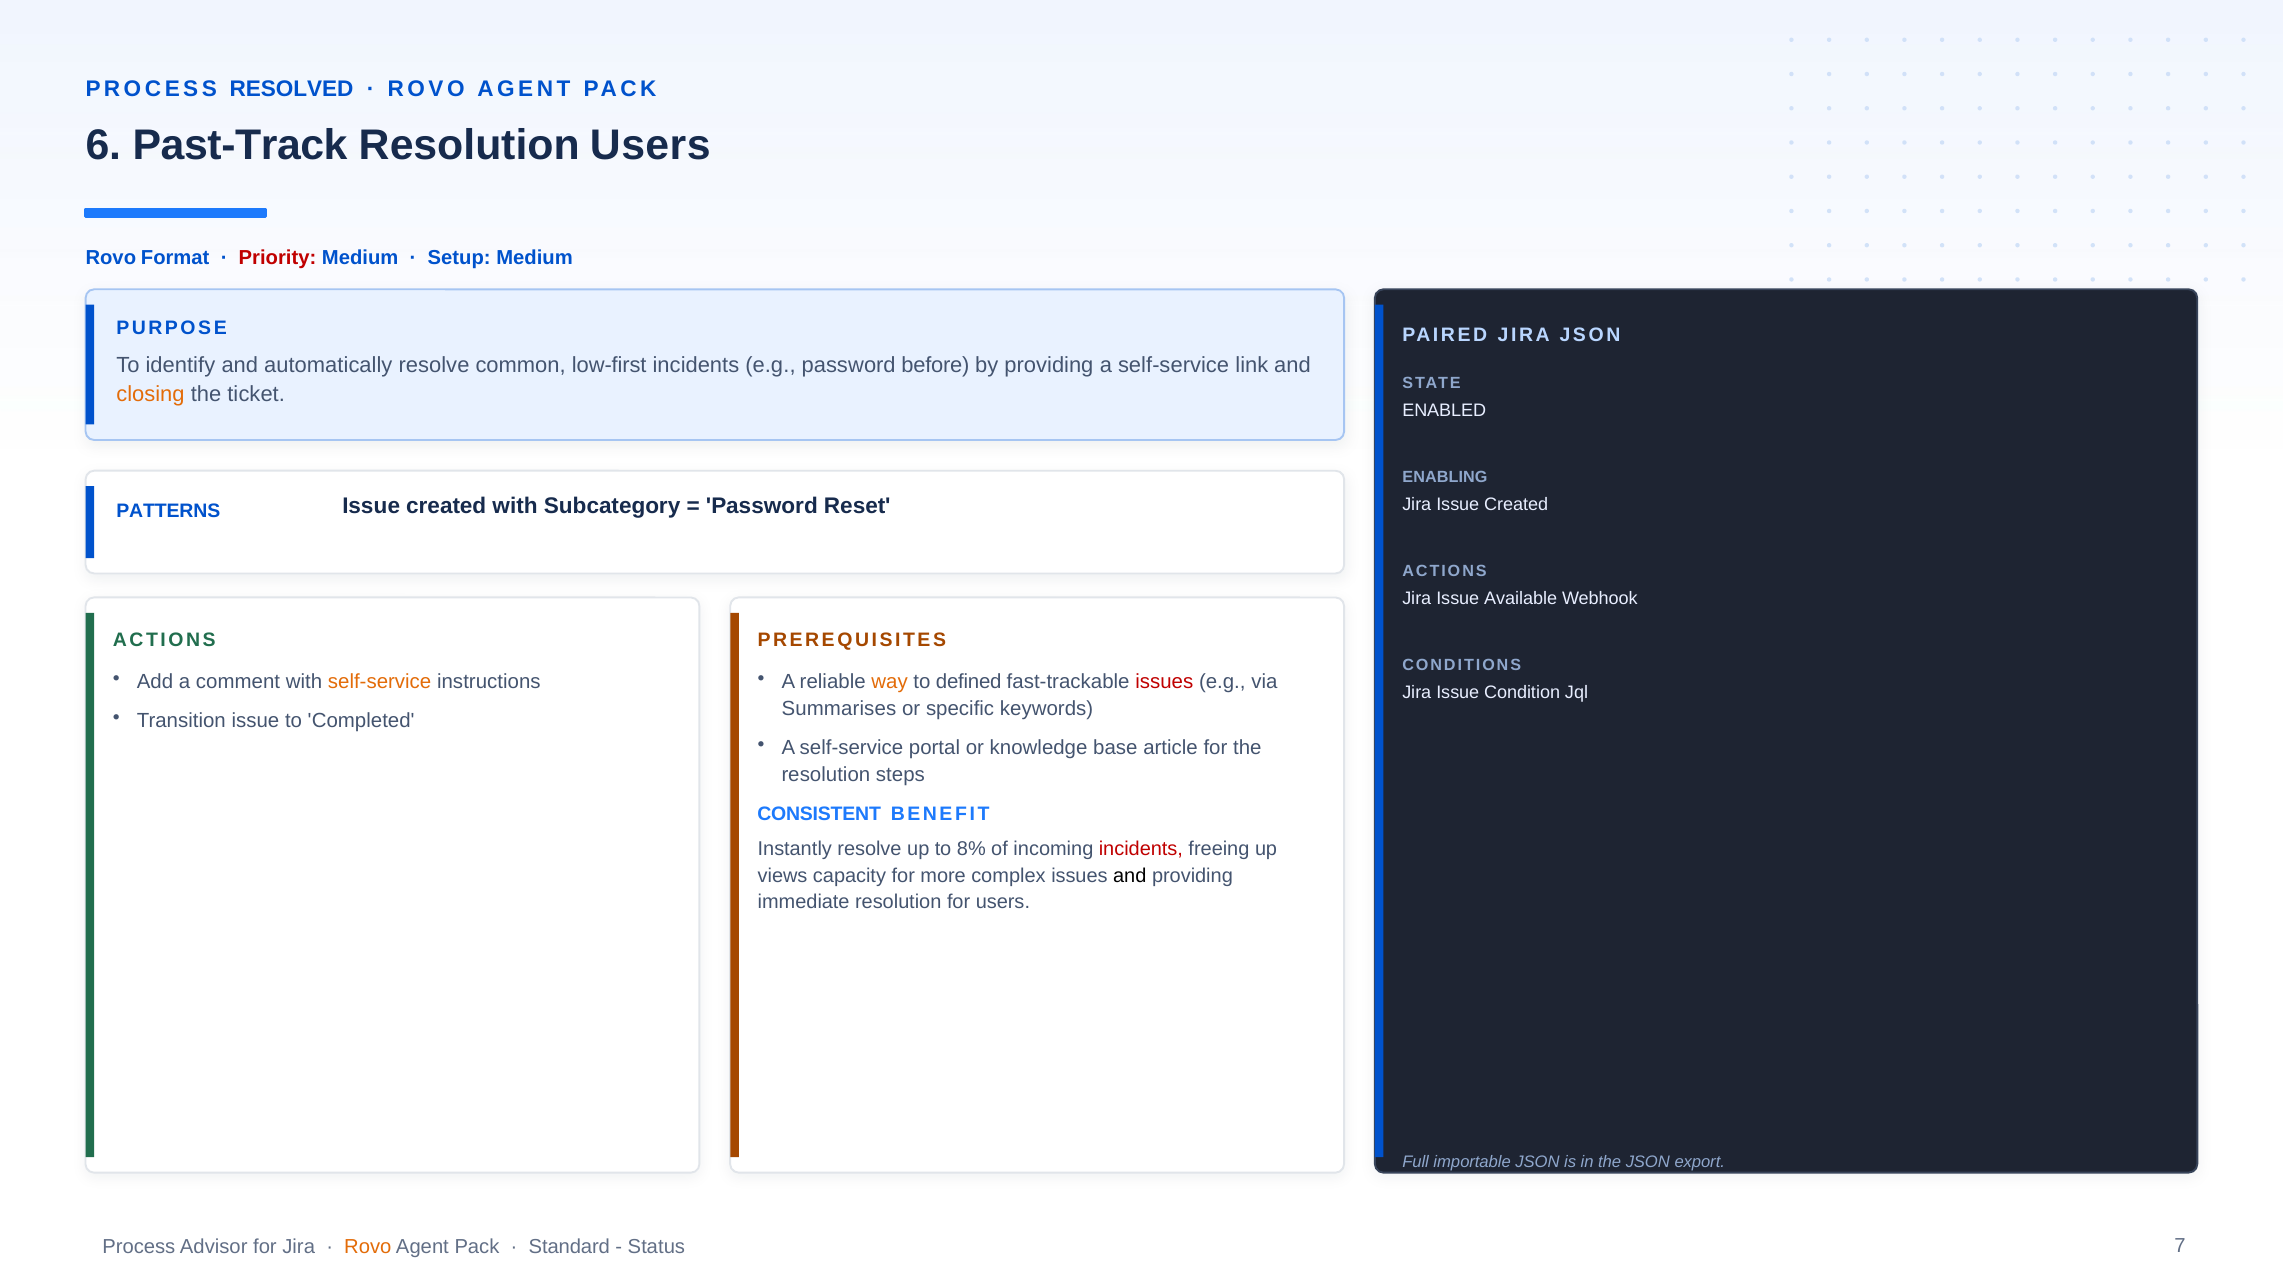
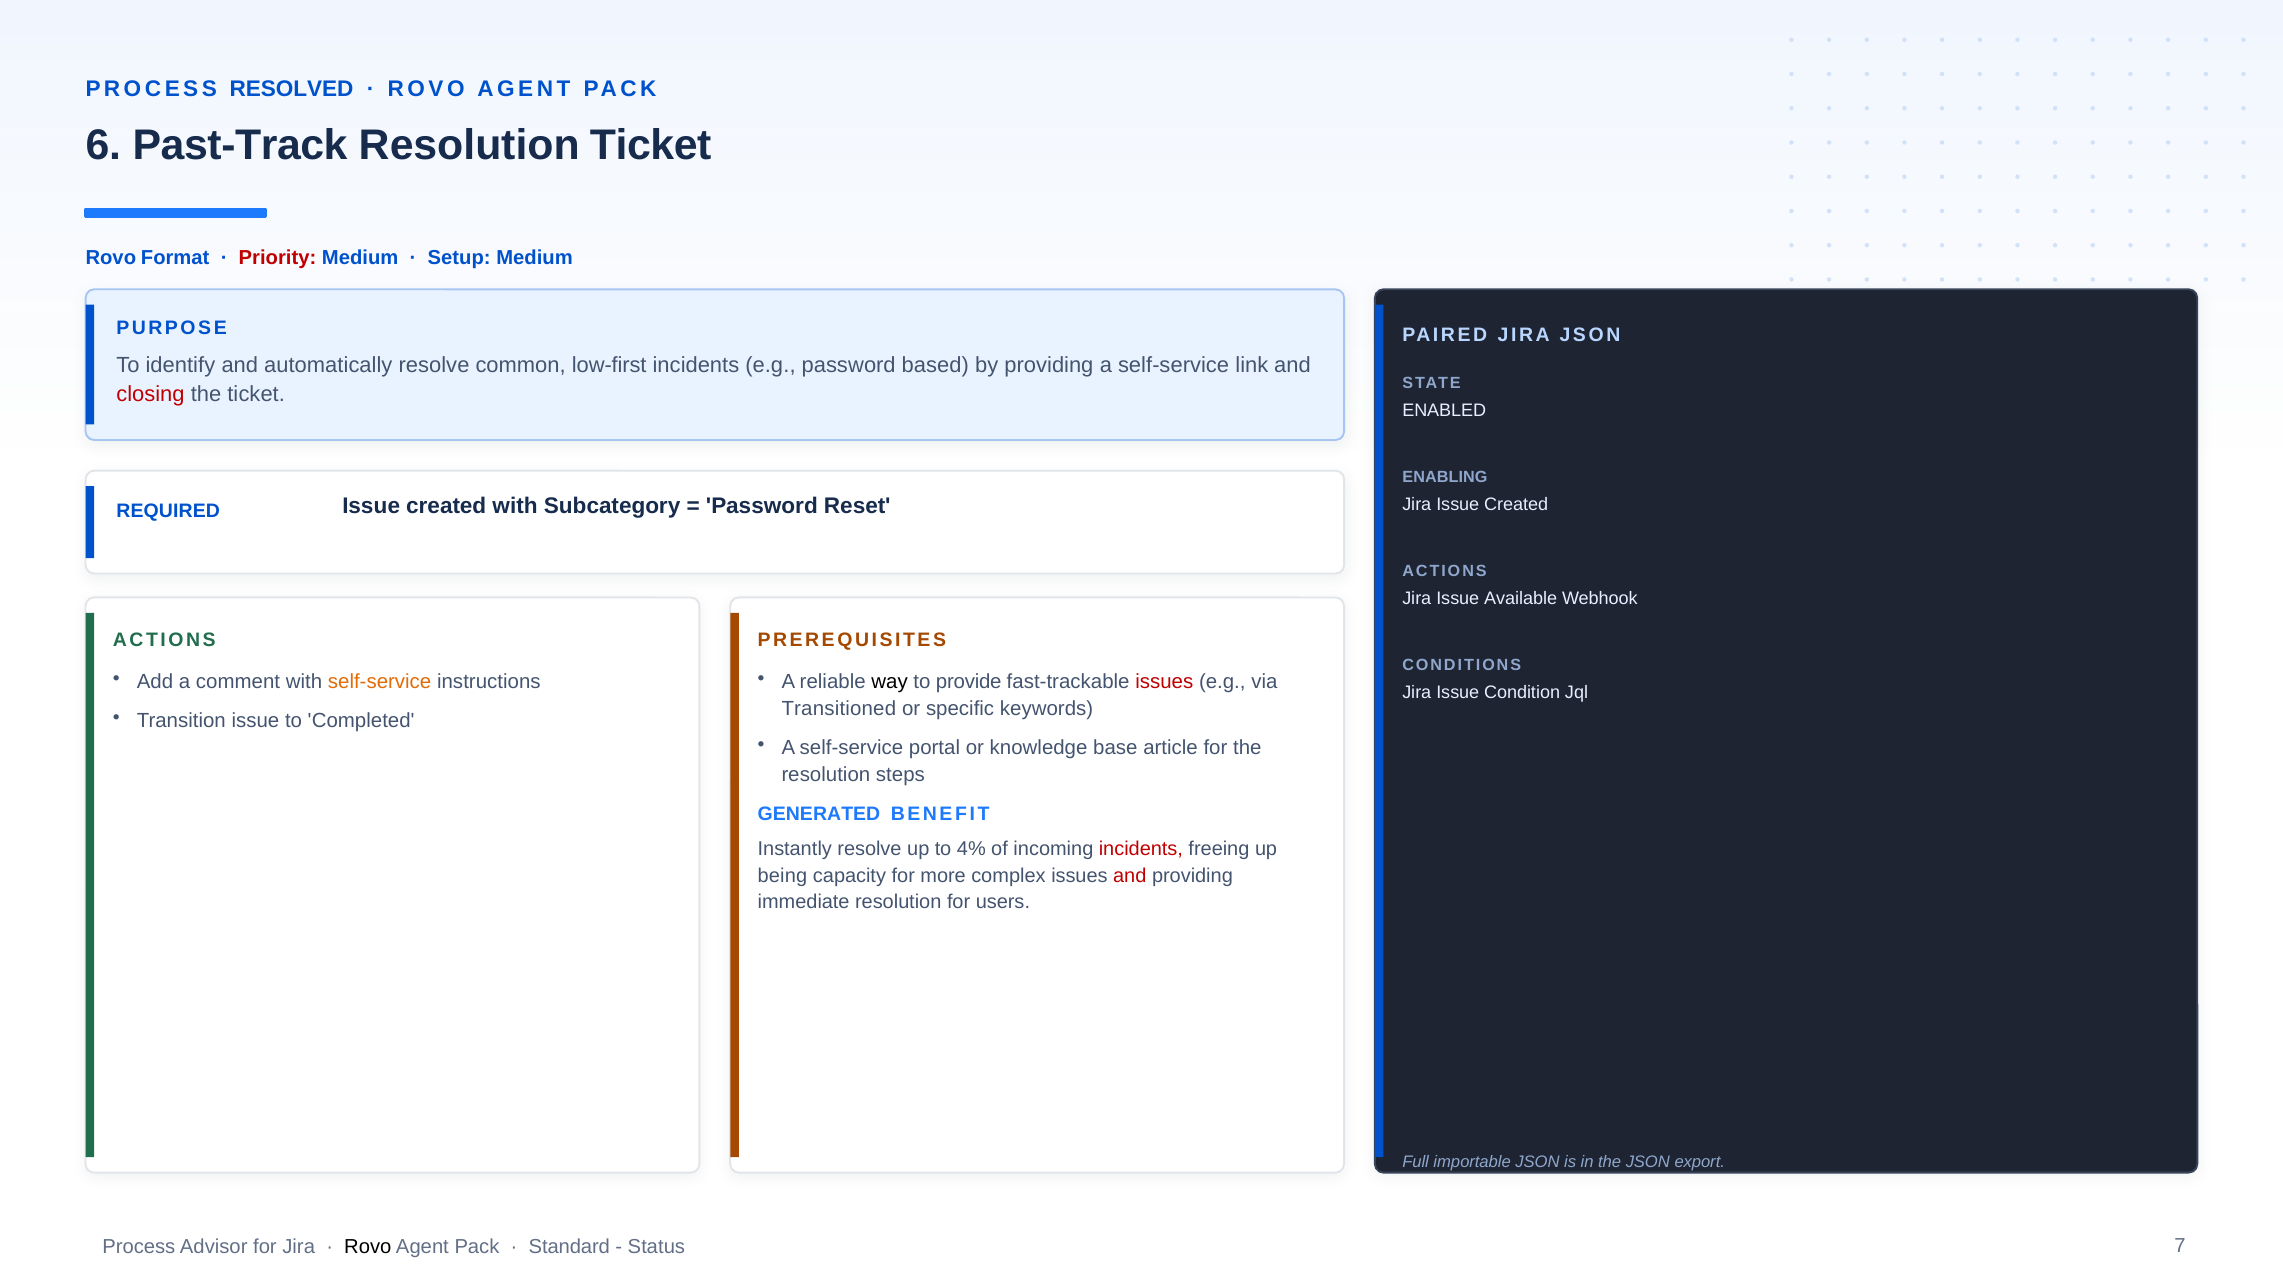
Resolution Users: Users -> Ticket (651, 145)
before: before -> based (935, 365)
closing colour: orange -> red (151, 394)
PATTERNS: PATTERNS -> REQUIRED (168, 512)
way colour: orange -> black (890, 682)
defined: defined -> provide (969, 682)
Summarises: Summarises -> Transitioned (839, 709)
CONSISTENT: CONSISTENT -> GENERATED (819, 815)
8%: 8% -> 4% (971, 849)
views: views -> being (782, 876)
and colour: black -> red (1130, 876)
Rovo colour: orange -> black (368, 1247)
